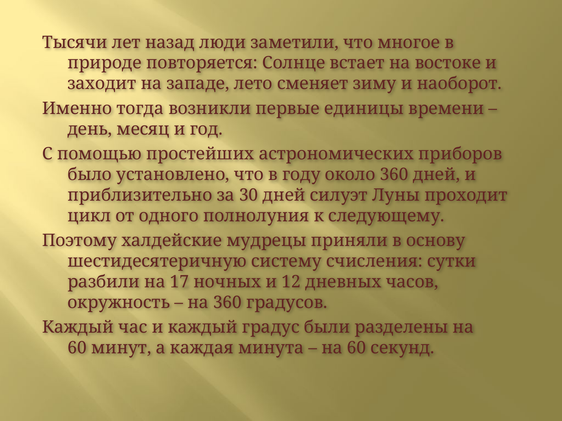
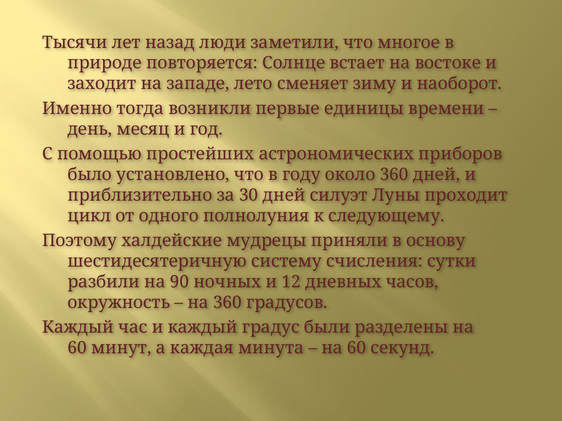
17: 17 -> 90 (180, 282)
